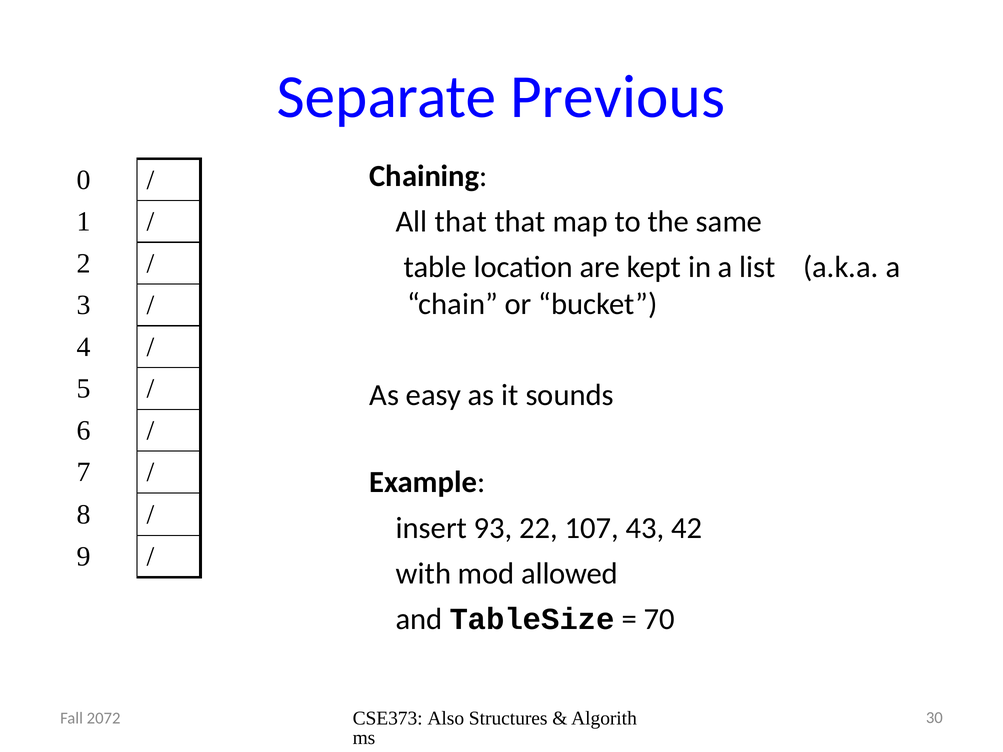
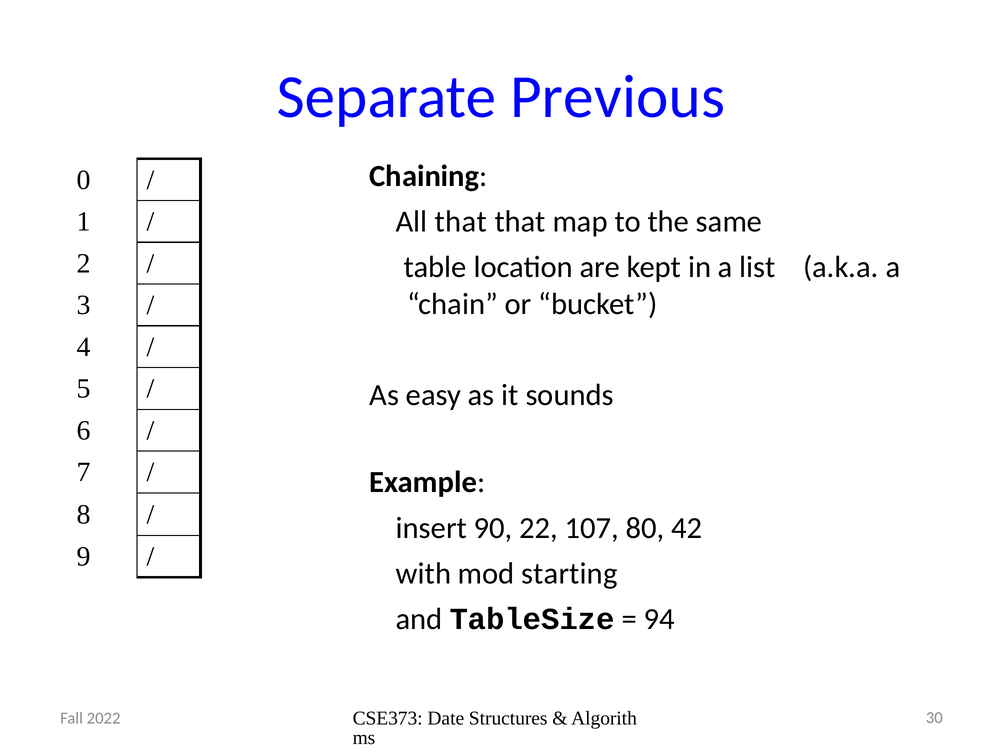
93: 93 -> 90 (493, 528)
43: 43 -> 80 (645, 528)
allowed: allowed -> starting (569, 574)
70: 70 -> 94 (659, 620)
Also: Also -> Date (446, 719)
2072: 2072 -> 2022 (104, 718)
